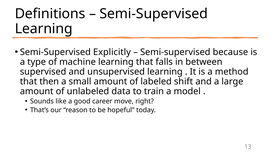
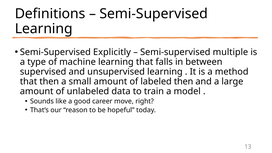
because: because -> multiple (230, 52)
labeled shift: shift -> then (184, 81)
